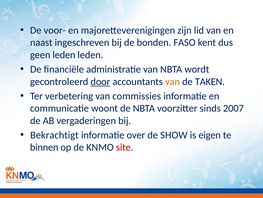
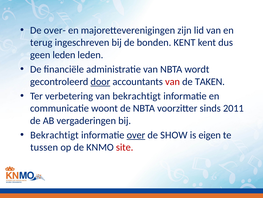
voor-: voor- -> over- (55, 30)
naast: naast -> terug (41, 42)
bonden FASO: FASO -> KENT (185, 42)
van colour: orange -> red (173, 81)
van commissies: commissies -> bekrachtigt (137, 96)
2007: 2007 -> 2011 (233, 108)
over underline: none -> present (136, 135)
binnen: binnen -> tussen (44, 147)
